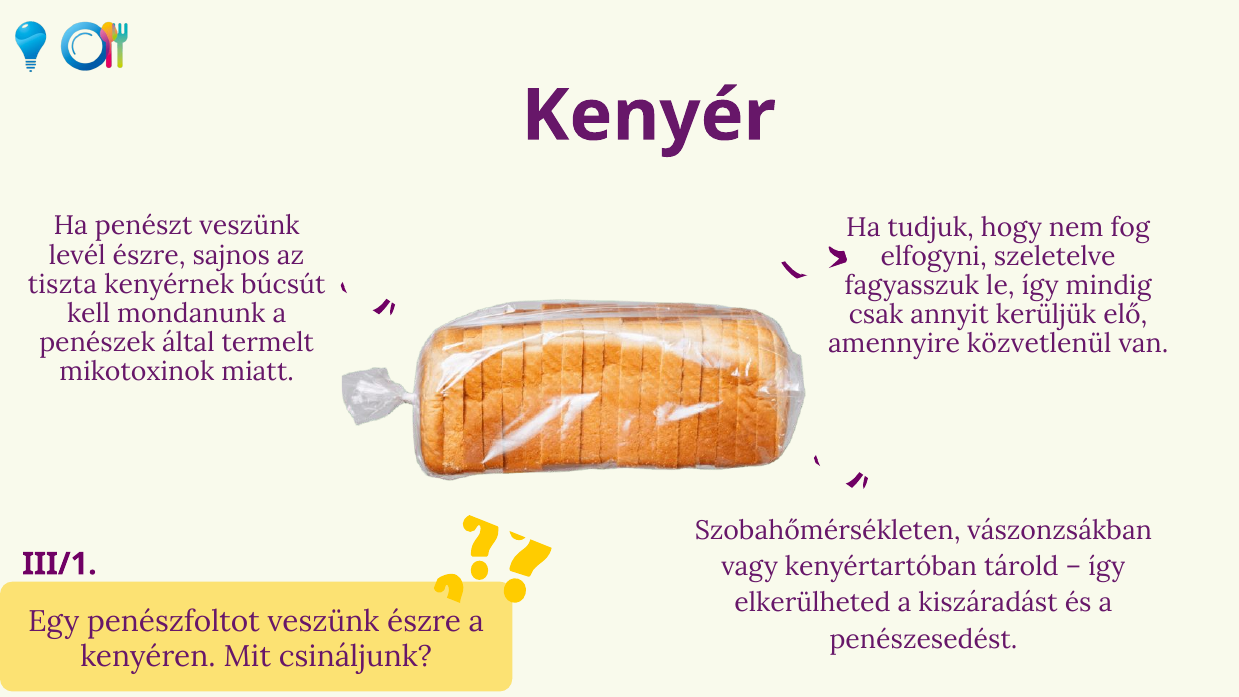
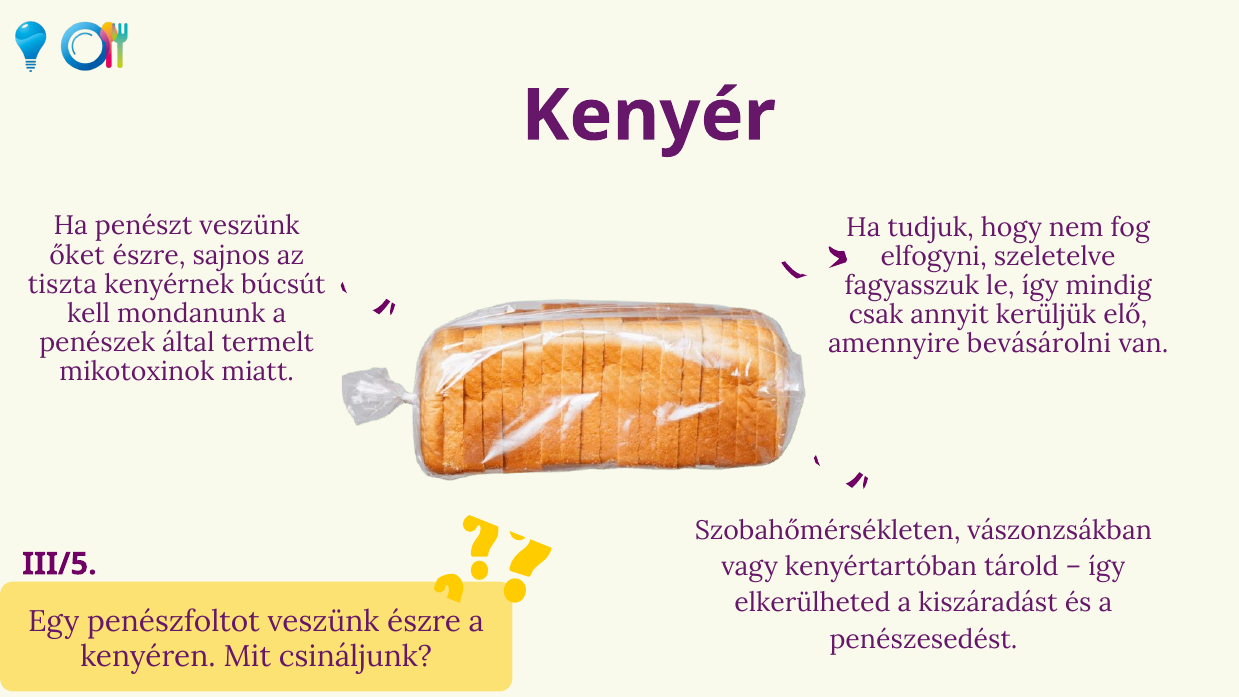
levél: levél -> őket (77, 255)
közvetlenül: közvetlenül -> bevásárolni (1039, 344)
III/1: III/1 -> III/5 (59, 564)
